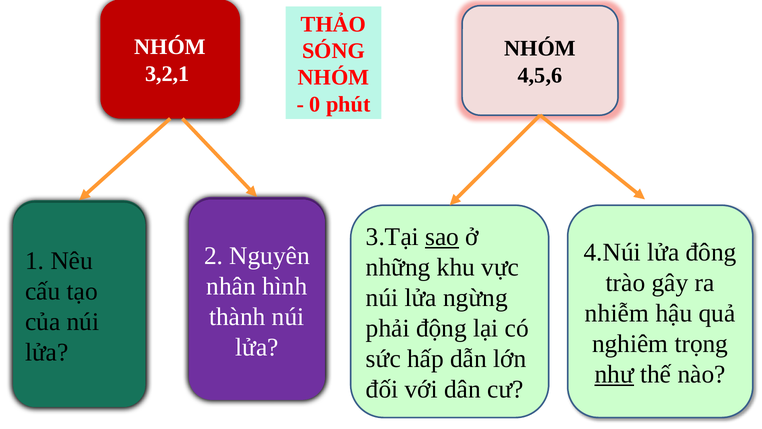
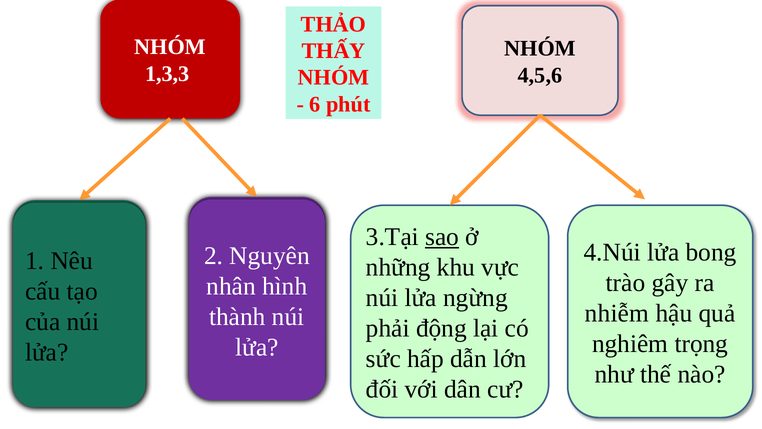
SÓNG: SÓNG -> THẤY (334, 51)
3,2,1: 3,2,1 -> 1,3,3 (167, 74)
0: 0 -> 6 (315, 104)
đông: đông -> bong (711, 252)
như underline: present -> none (614, 374)
